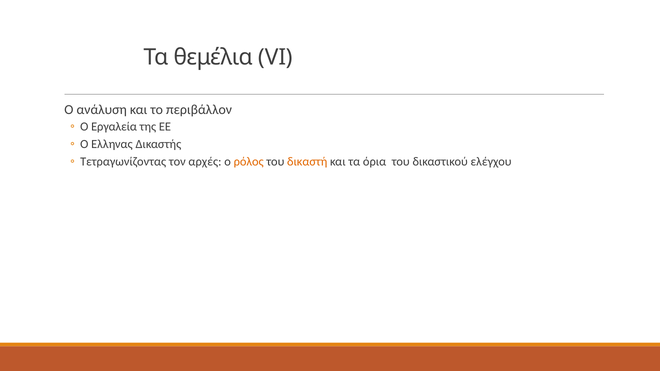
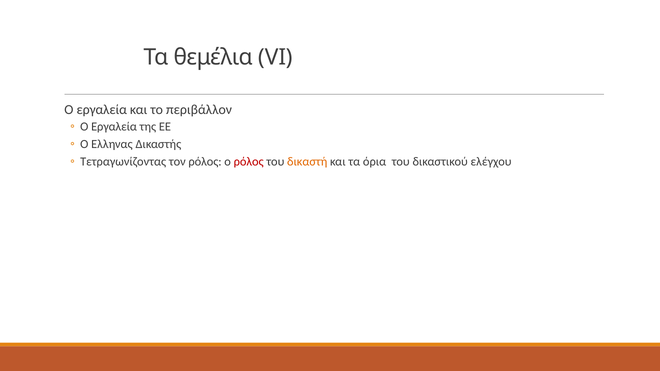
ανάλυση: ανάλυση -> εργαλεία (102, 110)
τον αρχές: αρχές -> ρόλος (205, 162)
ρόλος colour: orange -> red (249, 162)
